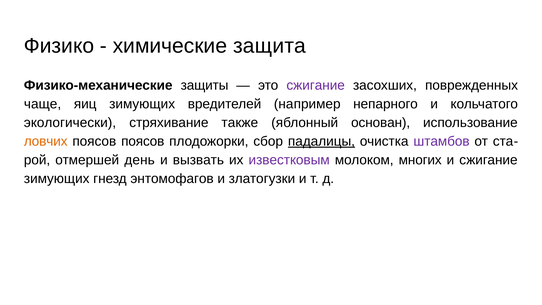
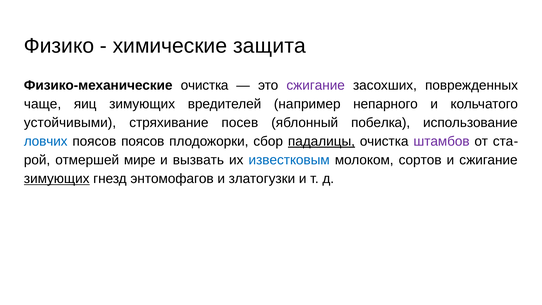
Физико-механические защиты: защиты -> очистка (205, 85)
экологически: экологически -> устойчивыми (70, 123)
также: также -> посев (240, 123)
основан: основан -> побелка (381, 123)
ловчих colour: orange -> blue (46, 141)
день: день -> мире (140, 160)
известковым colour: purple -> blue (289, 160)
многих: многих -> сортов (420, 160)
зимующих underline: none -> present (57, 179)
